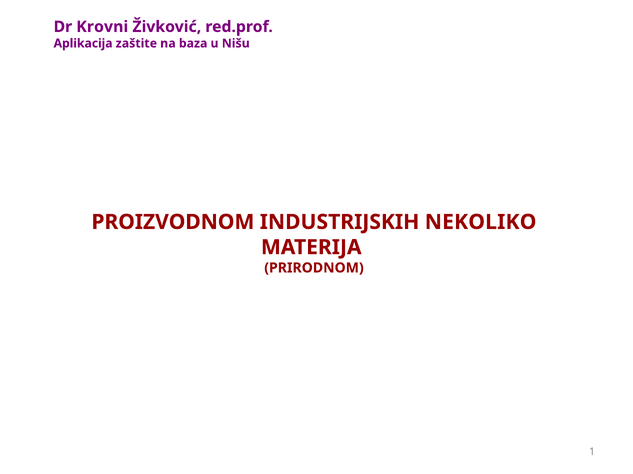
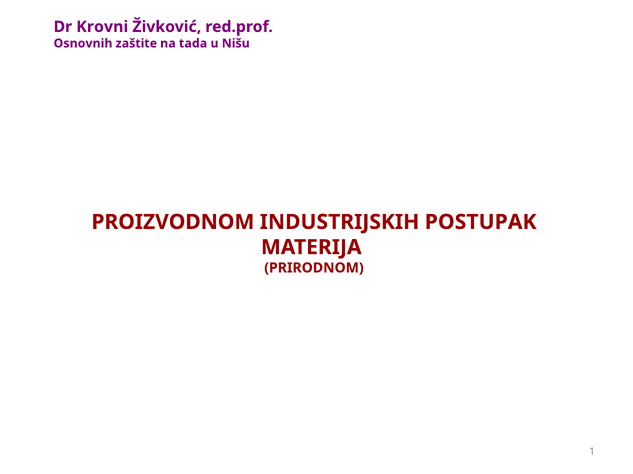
Aplikacija: Aplikacija -> Osnovnih (83, 43)
baza: baza -> tada (193, 43)
NEKOLIKO: NEKOLIKO -> POSTUPAK (481, 222)
